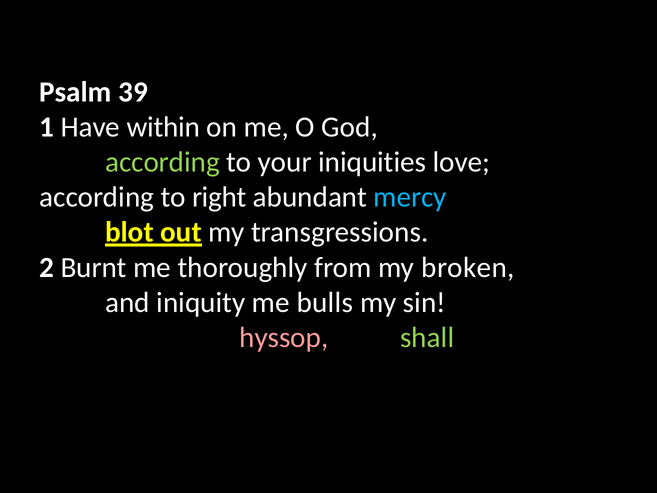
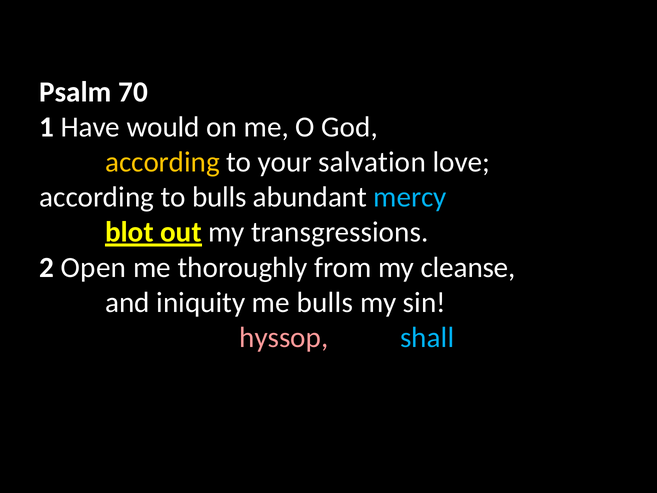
39: 39 -> 70 (133, 92)
within: within -> would (163, 127)
according colour: light green -> yellow (162, 162)
iniquities: iniquities -> salvation (372, 162)
to right: right -> bulls (219, 197)
2 Burnt: Burnt -> Open (93, 267)
broken: broken -> cleanse (468, 267)
shall colour: light green -> light blue (427, 337)
